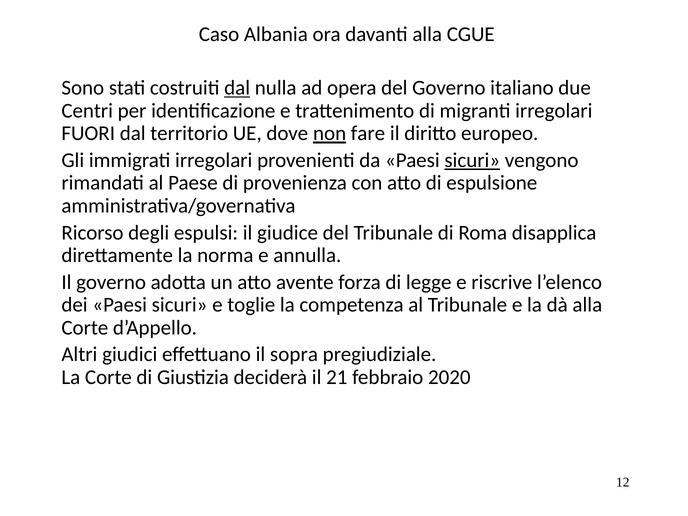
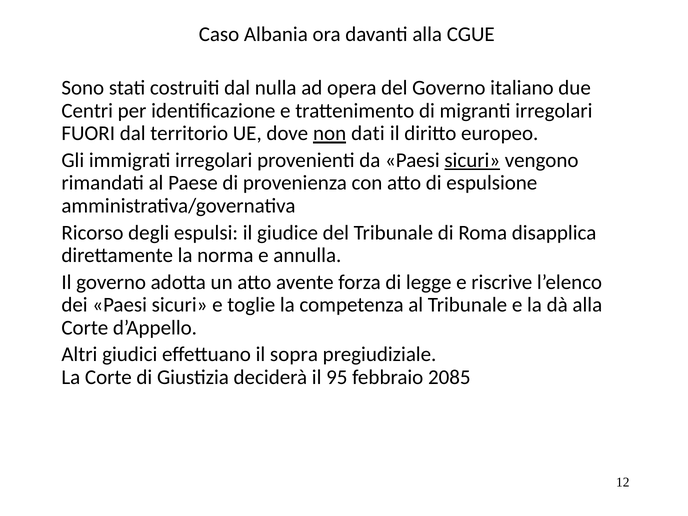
dal underline: present -> none (237, 88)
fare: fare -> dati (368, 133)
21: 21 -> 95 (337, 377)
2020: 2020 -> 2085 (449, 377)
